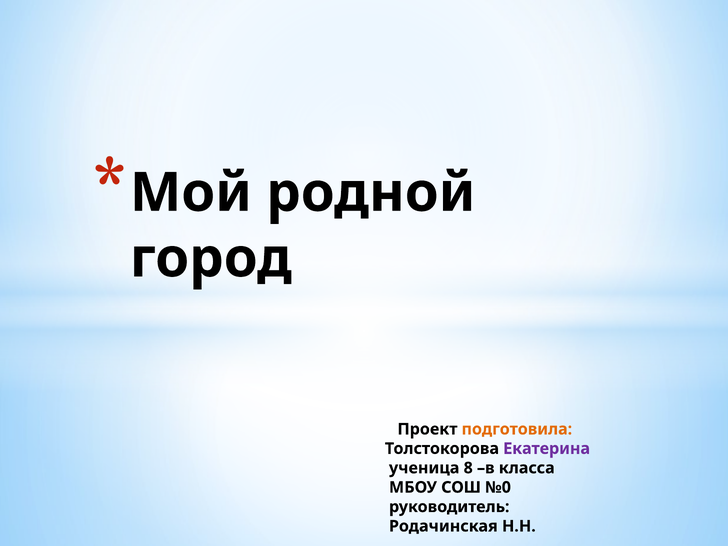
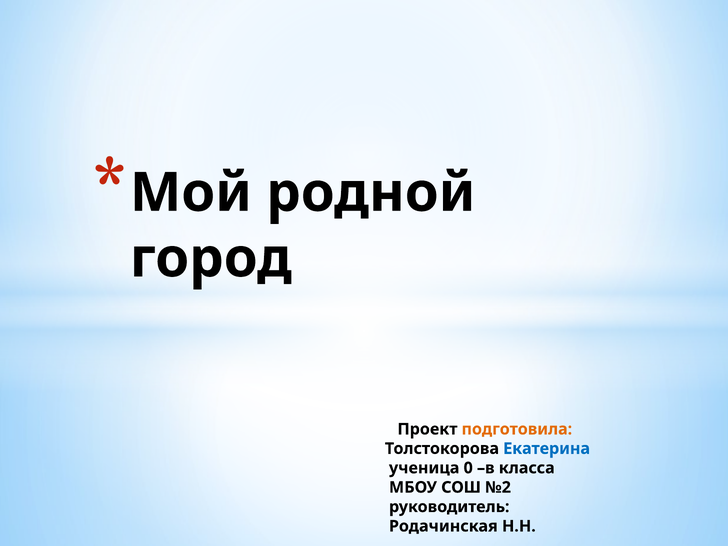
Екатерина colour: purple -> blue (547, 449)
8: 8 -> 0 (468, 468)
№0: №0 -> №2 (498, 487)
